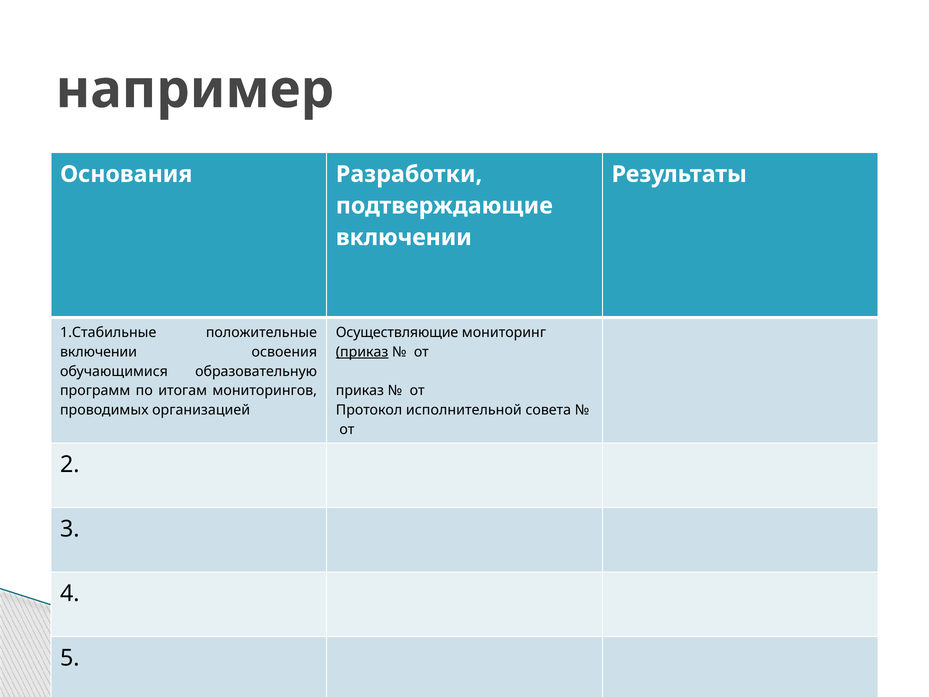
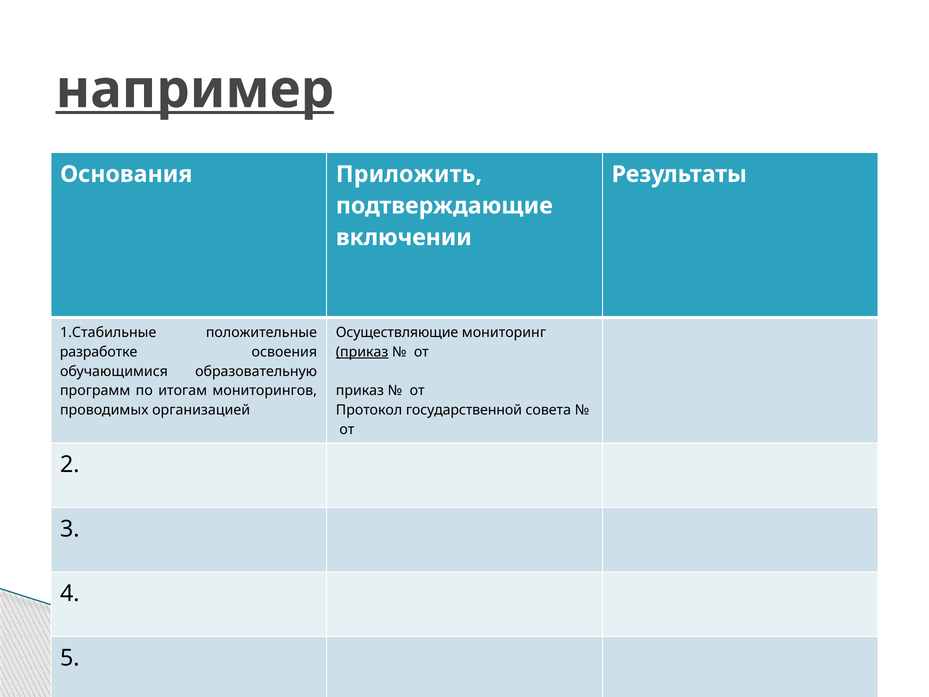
например underline: none -> present (195, 90)
Разработки: Разработки -> Приложить (409, 174)
включении: включении -> разработке (99, 352)
исполнительной: исполнительной -> государственной (464, 410)
